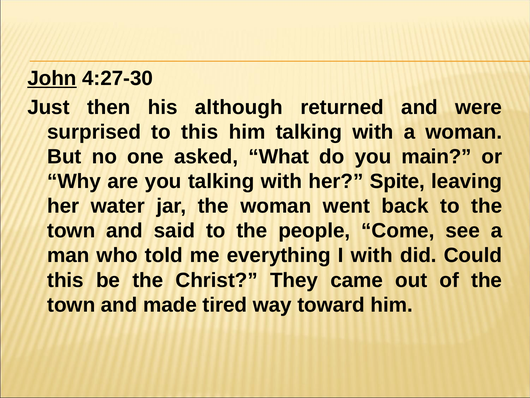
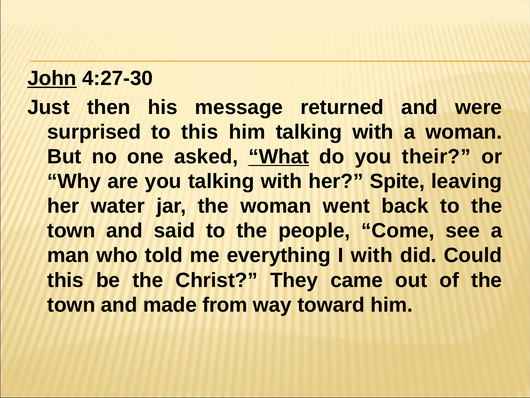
although: although -> message (239, 107)
What underline: none -> present (279, 156)
main: main -> their (436, 156)
tired: tired -> from (225, 305)
